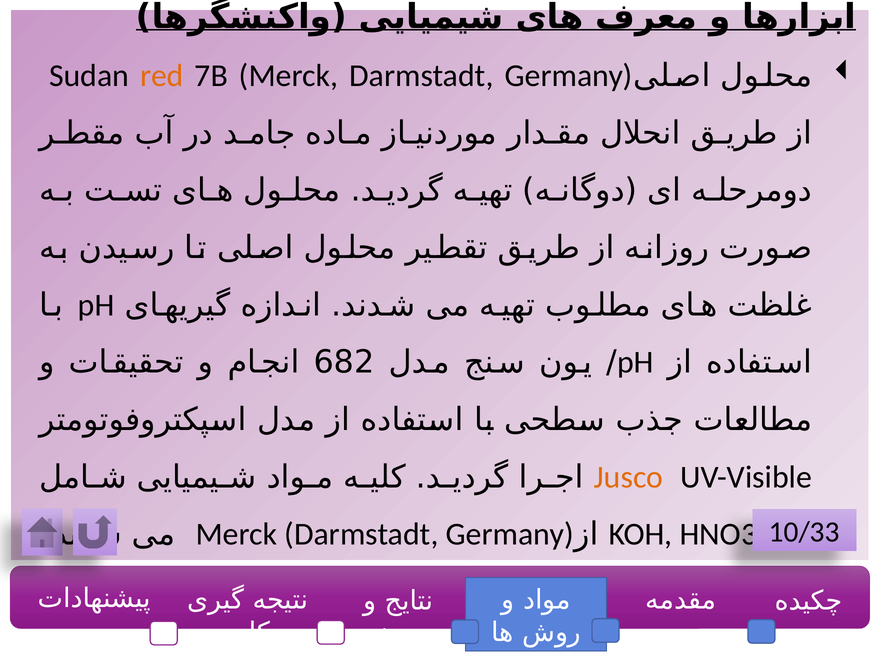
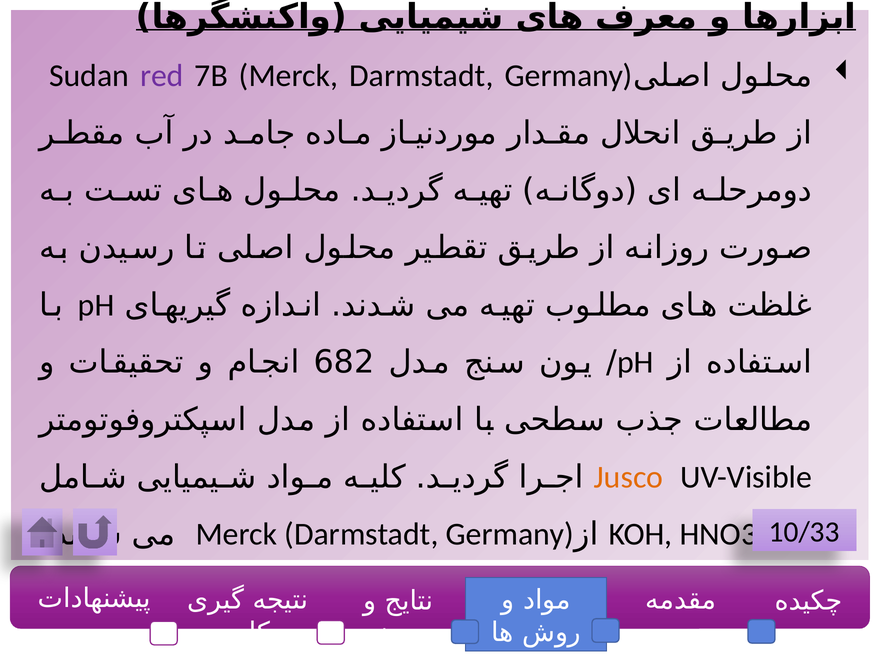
red colour: orange -> purple (162, 76)
